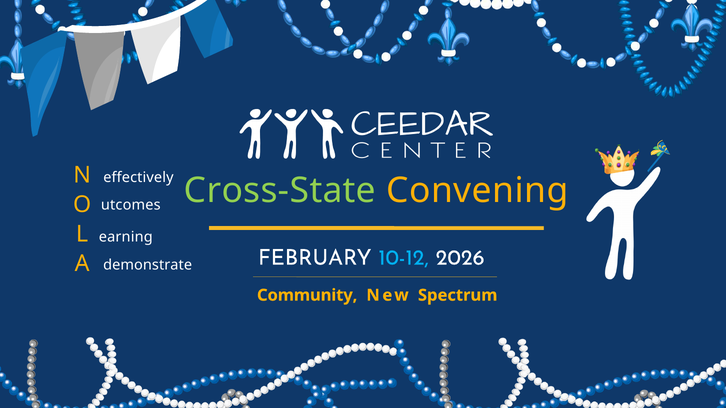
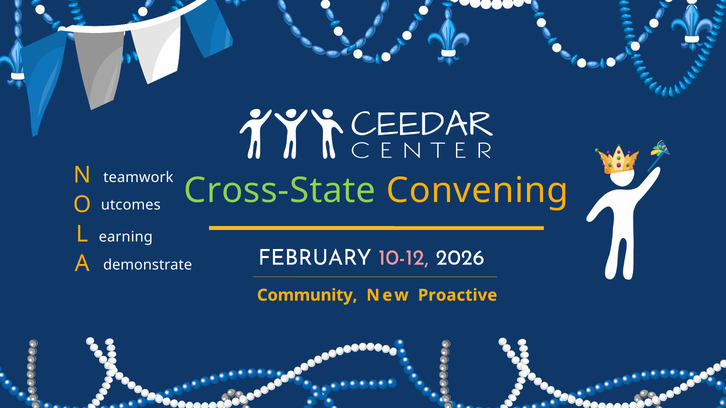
effectively: effectively -> teamwork (138, 178)
10-12 colour: light blue -> pink (404, 258)
Spectrum: Spectrum -> Proactive (458, 295)
